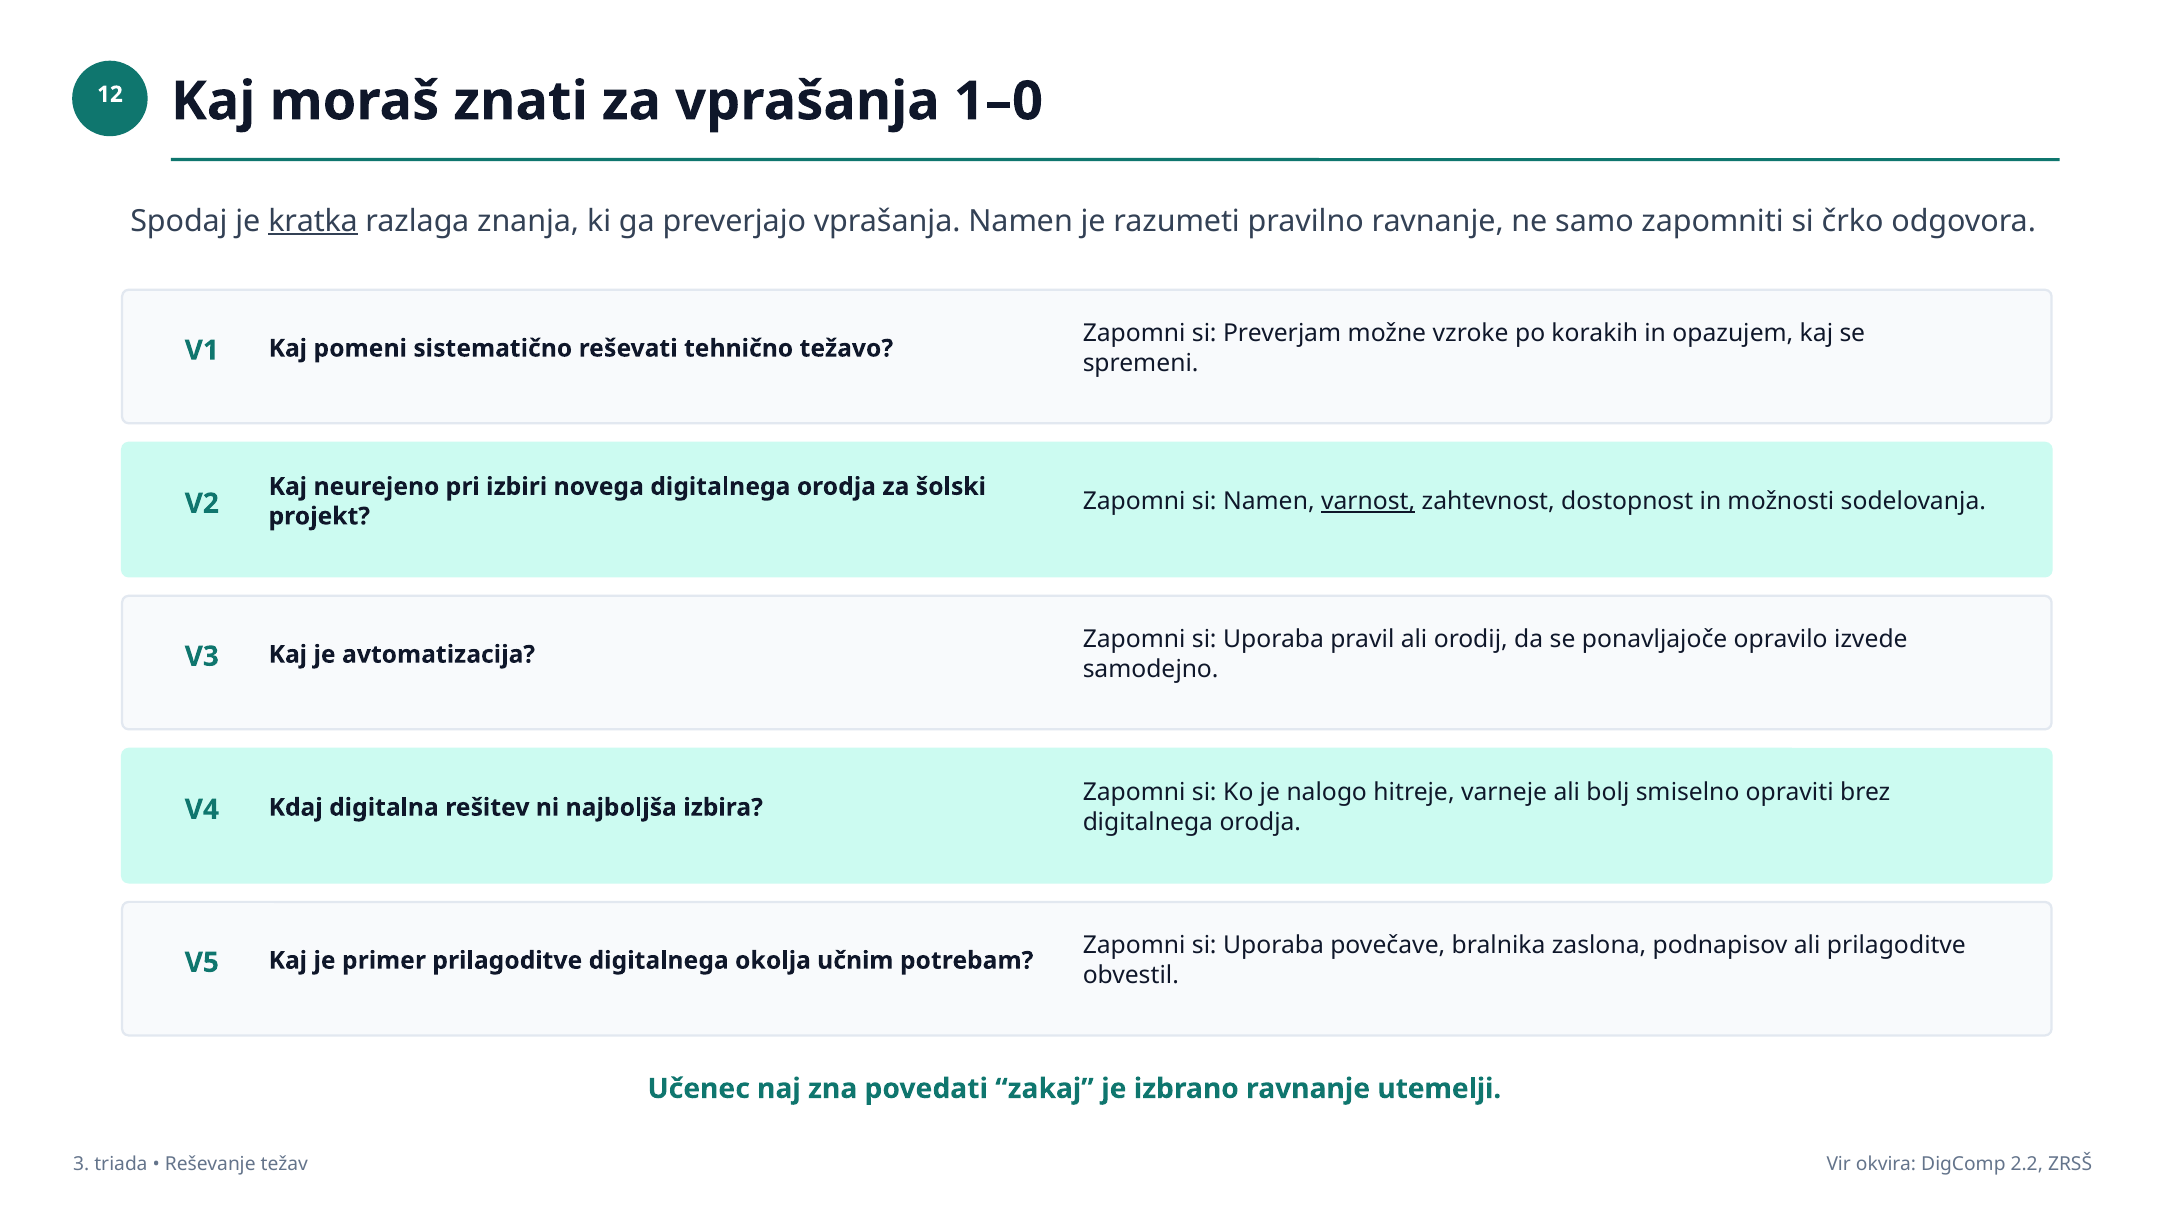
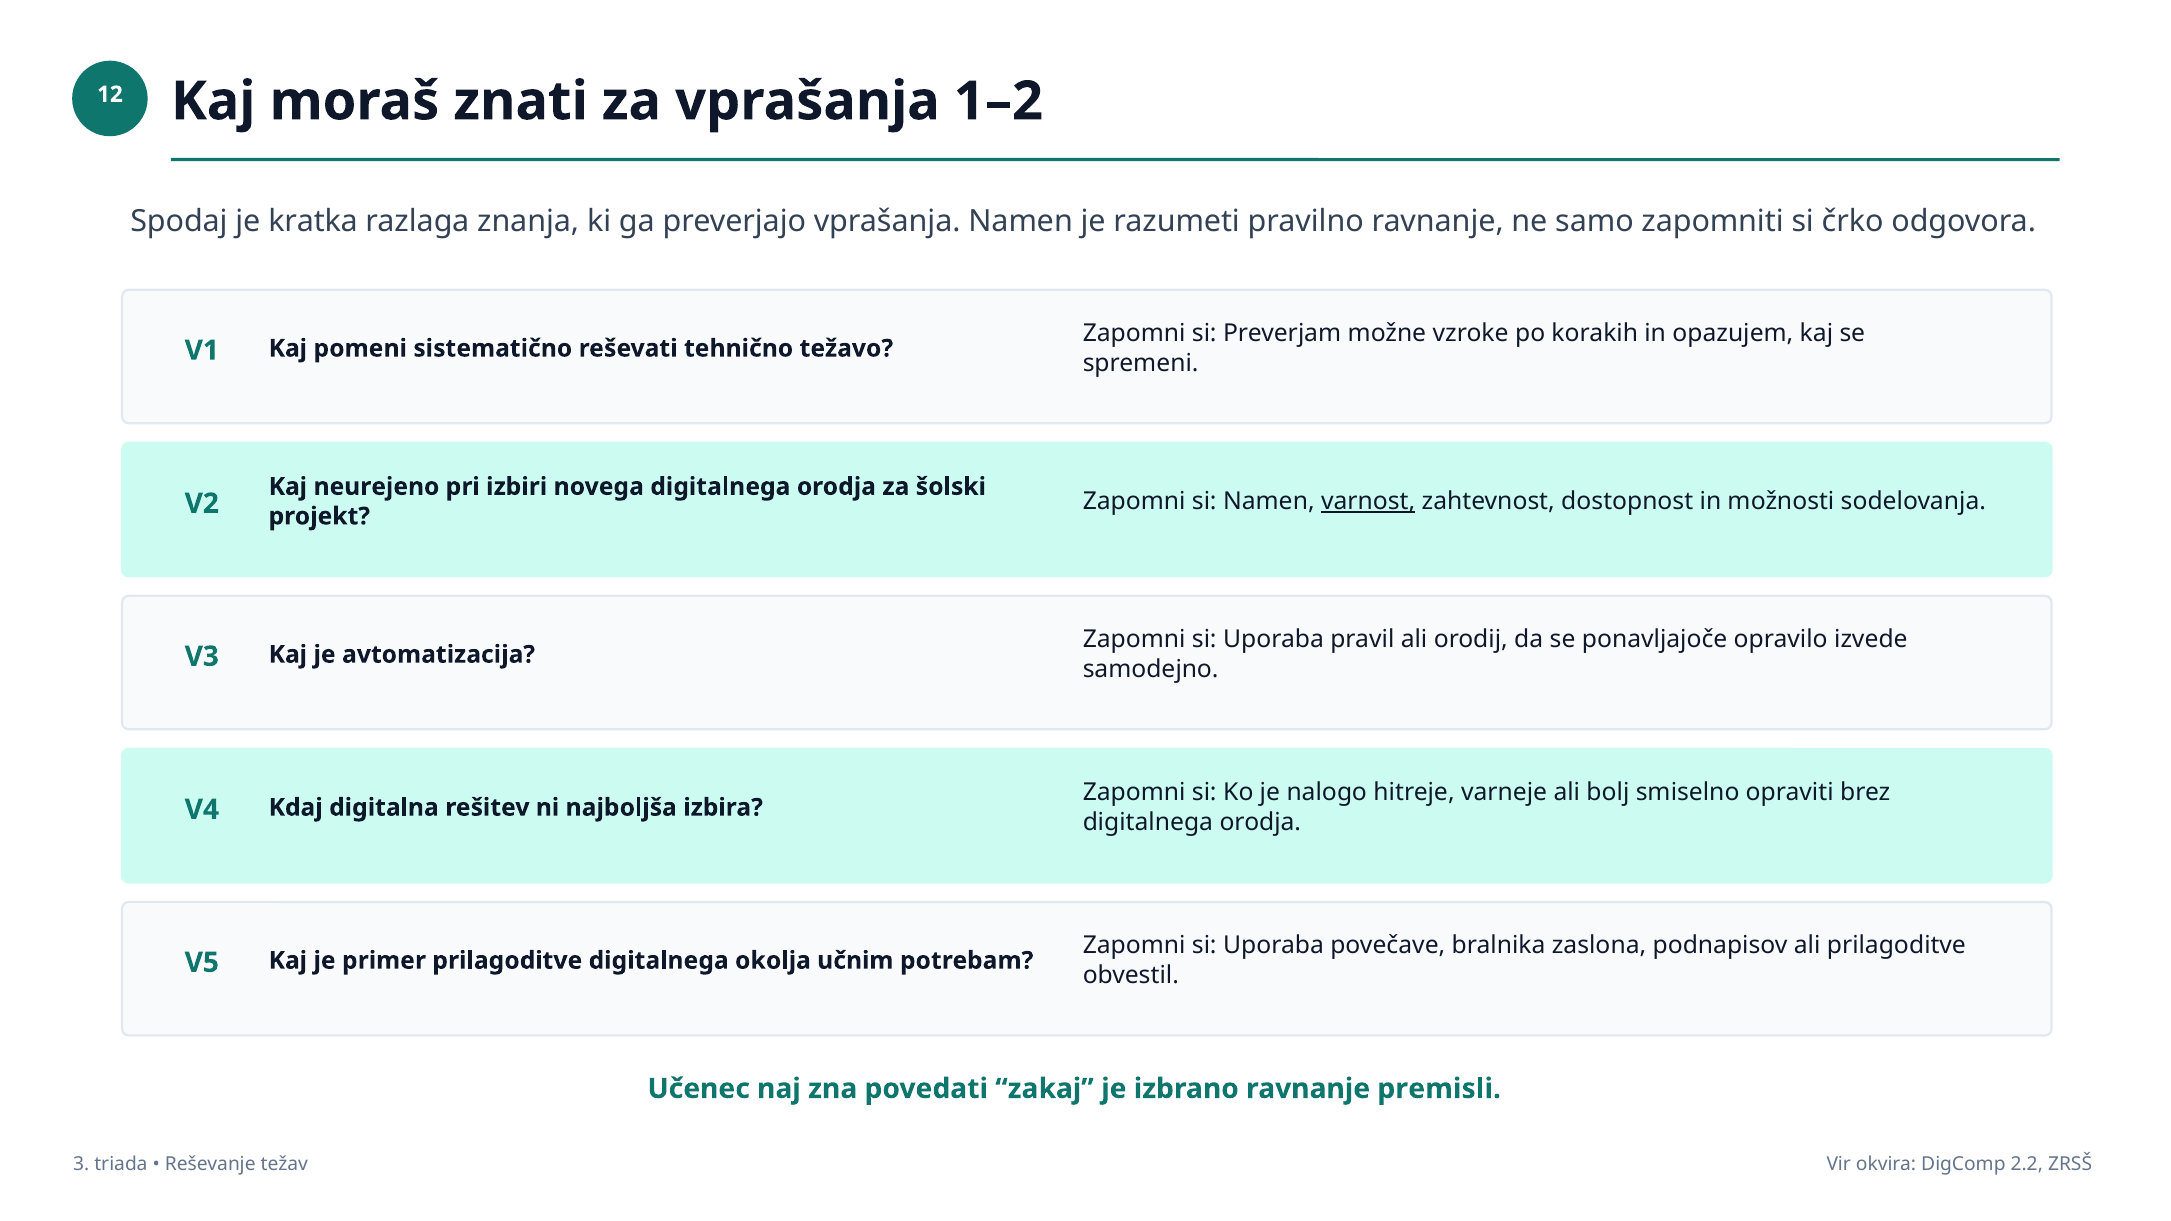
1–0: 1–0 -> 1–2 (998, 101)
kratka underline: present -> none (313, 221)
utemelji: utemelji -> premisli (1439, 1089)
